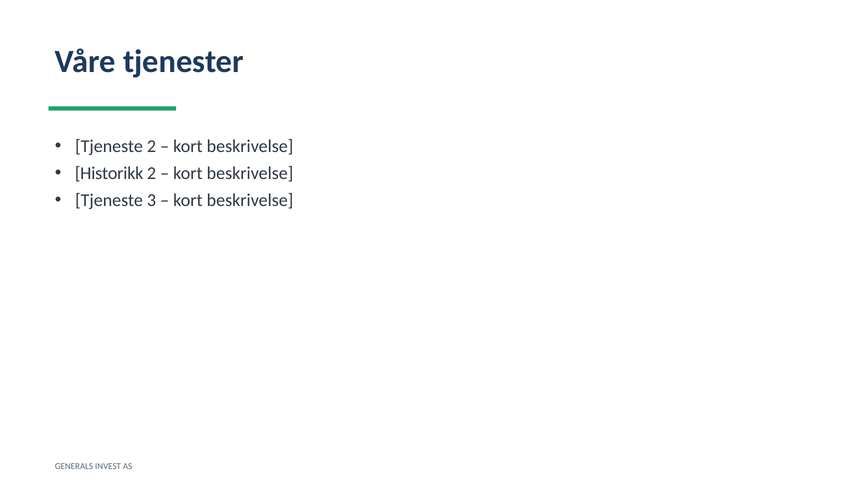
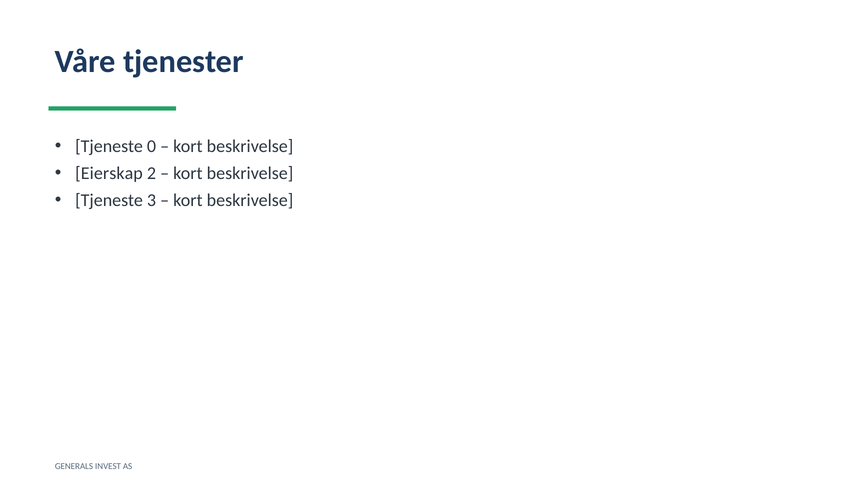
Tjeneste 2: 2 -> 0 (151, 146)
Historikk: Historikk -> Eierskap (109, 173)
